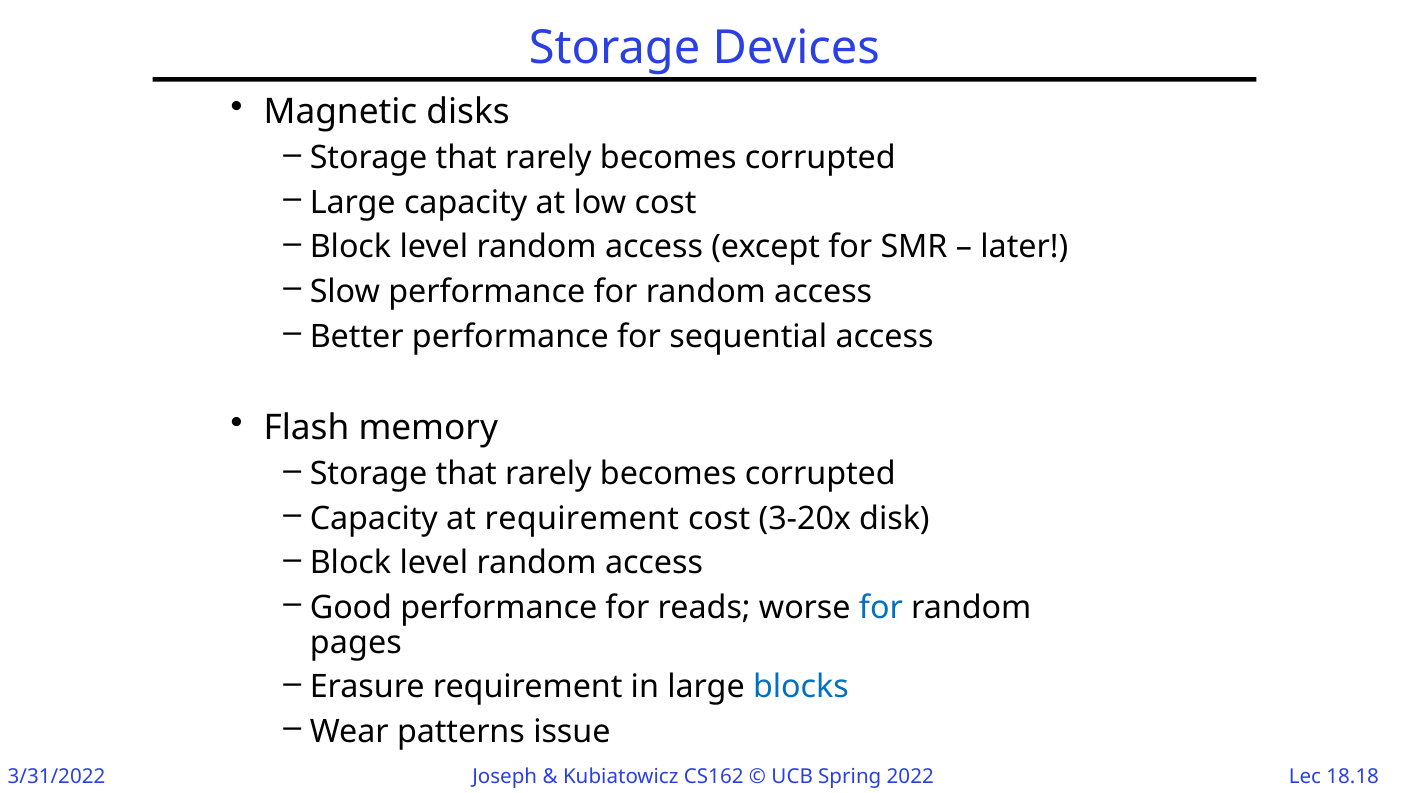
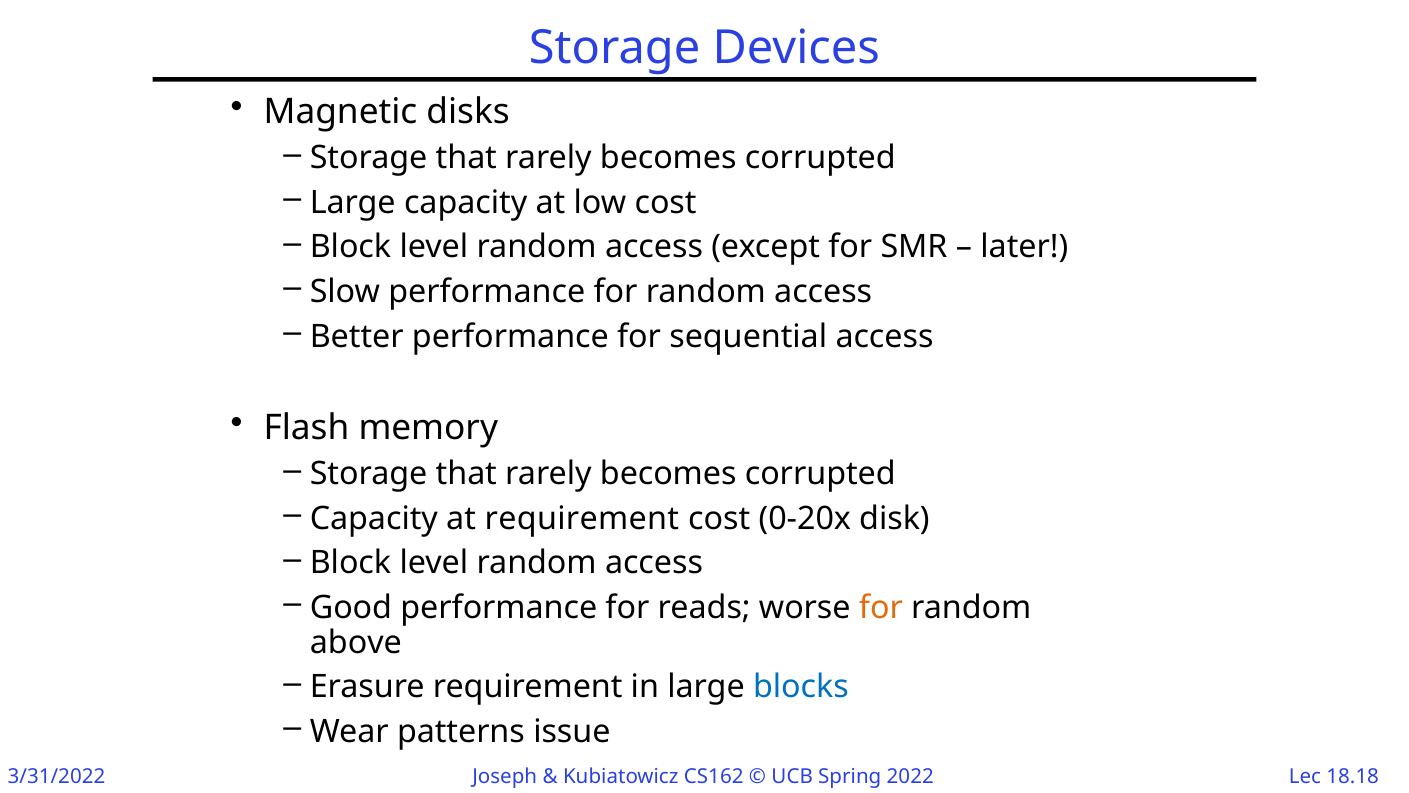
3-20x: 3-20x -> 0-20x (805, 518)
for colour: blue -> orange (881, 607)
pages: pages -> above (356, 642)
